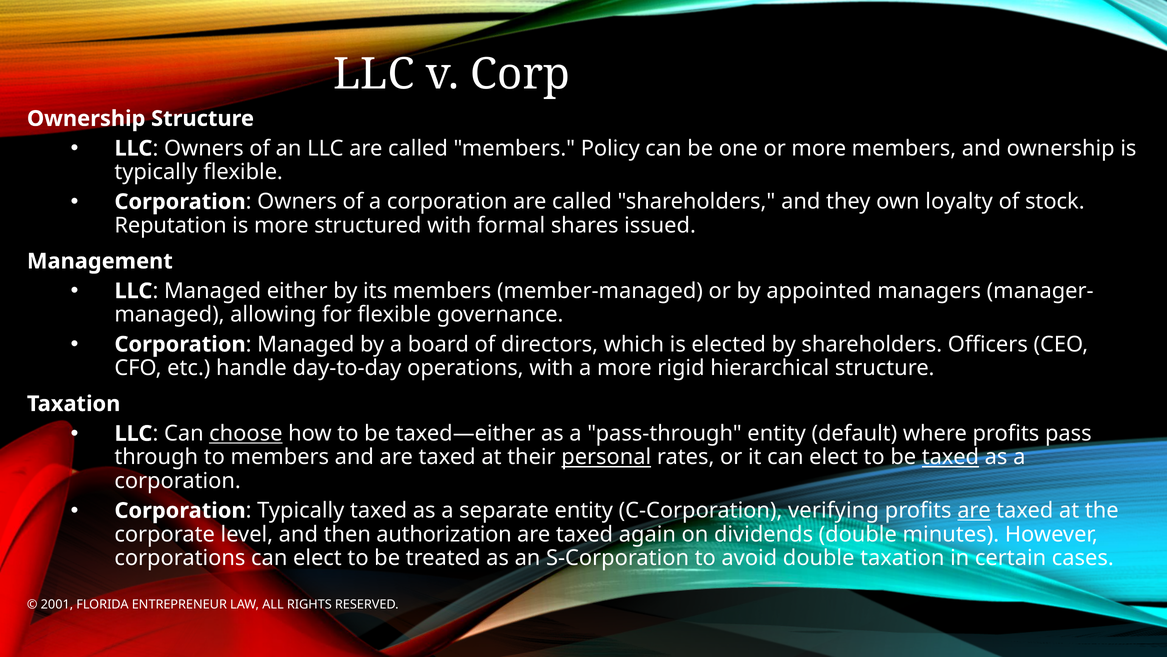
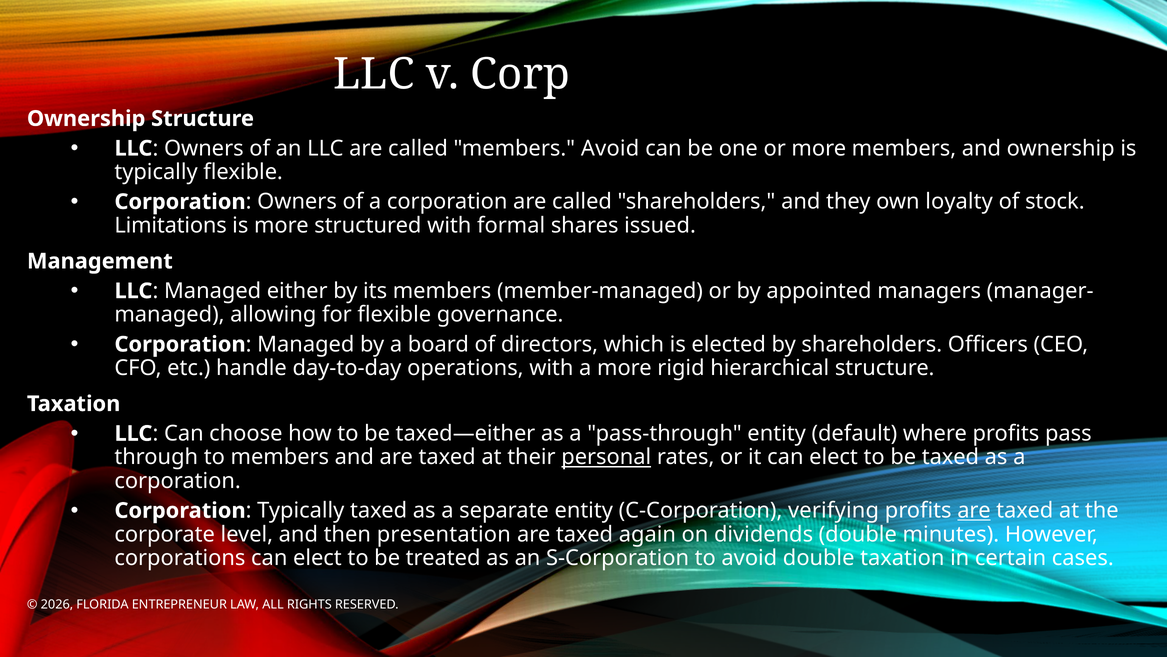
members Policy: Policy -> Avoid (610, 148)
Reputation: Reputation -> Limitations (171, 225)
choose underline: present -> none (246, 433)
taxed underline: present -> none (950, 457)
authorization: authorization -> presentation (444, 534)
2001: 2001 -> 2026 (57, 604)
